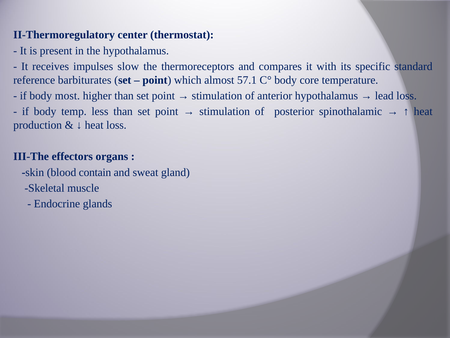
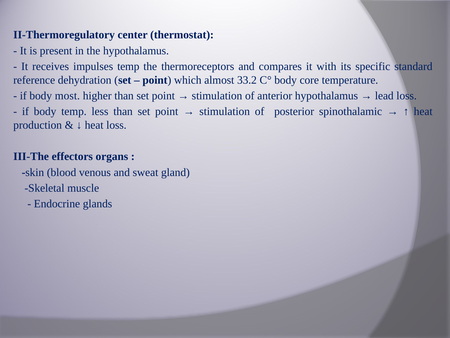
impulses slow: slow -> temp (128, 66)
barbiturates: barbiturates -> dehydration (85, 80)
57.1: 57.1 -> 33.2 (247, 80)
contain: contain -> venous (95, 172)
